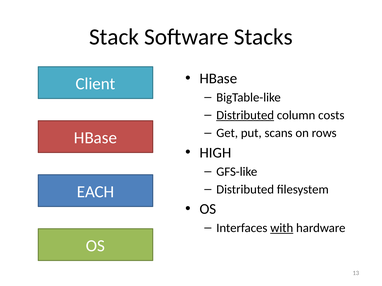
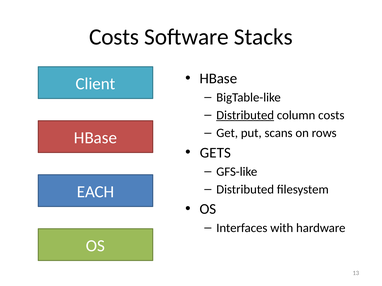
Stack: Stack -> Costs (114, 37)
HIGH: HIGH -> GETS (215, 153)
with underline: present -> none (282, 228)
